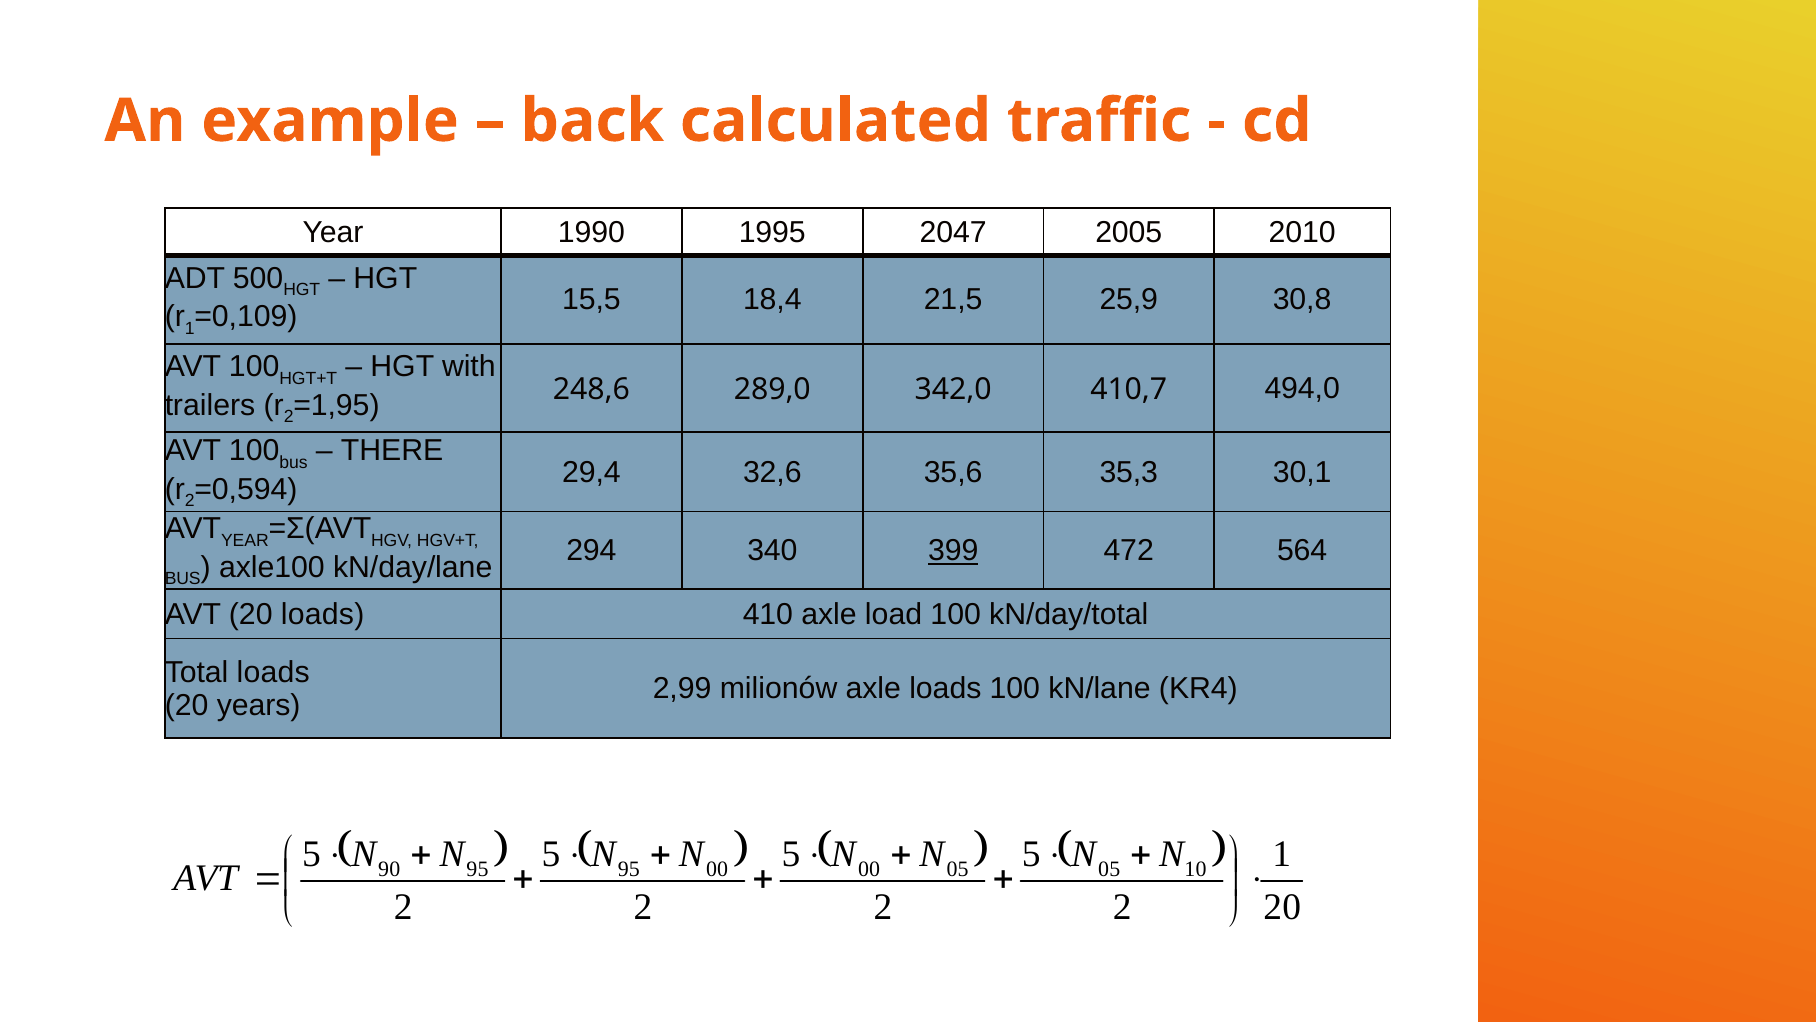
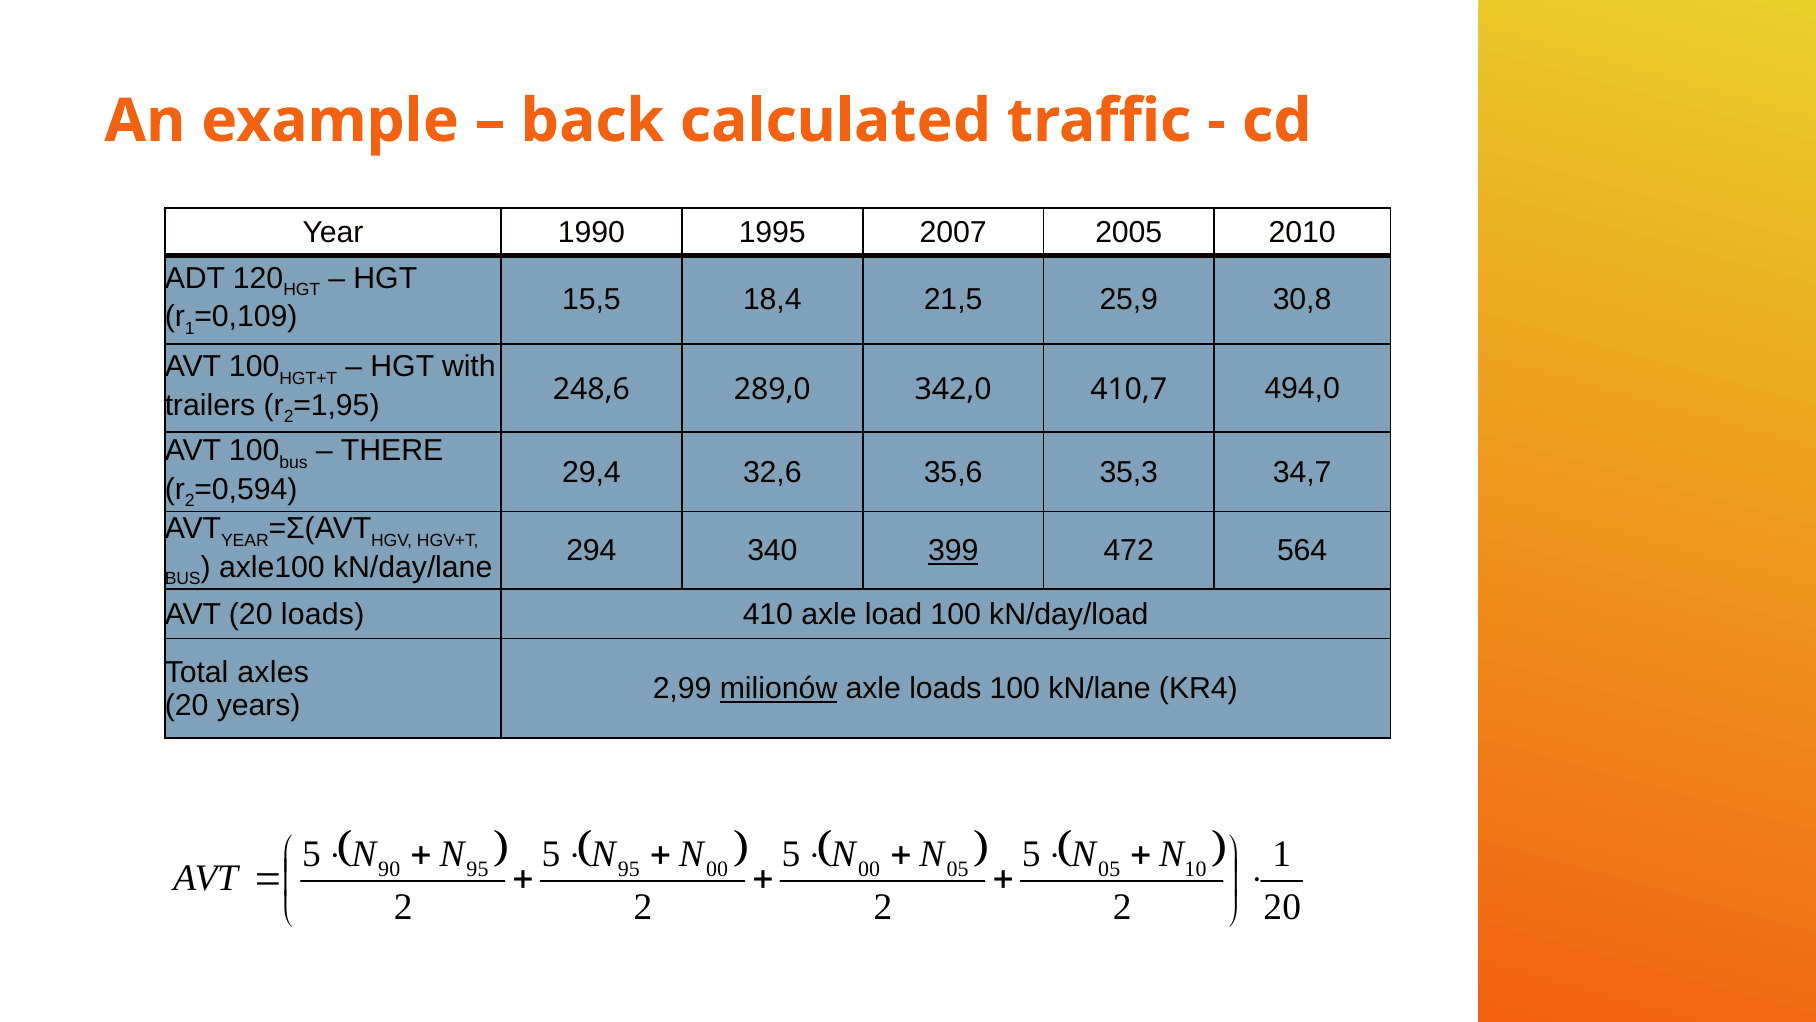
2047: 2047 -> 2007 (953, 232)
500: 500 -> 120 (258, 278)
30,1: 30,1 -> 34,7 (1302, 472)
kN/day/total: kN/day/total -> kN/day/load (1069, 614)
Total loads: loads -> axles (273, 672)
milionów underline: none -> present (779, 688)
